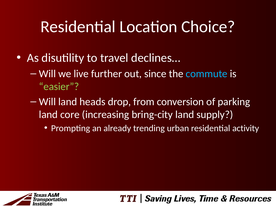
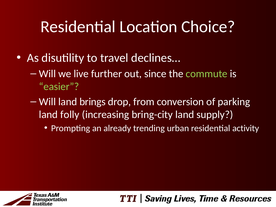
commute colour: light blue -> light green (207, 74)
heads: heads -> brings (93, 102)
core: core -> folly (70, 115)
